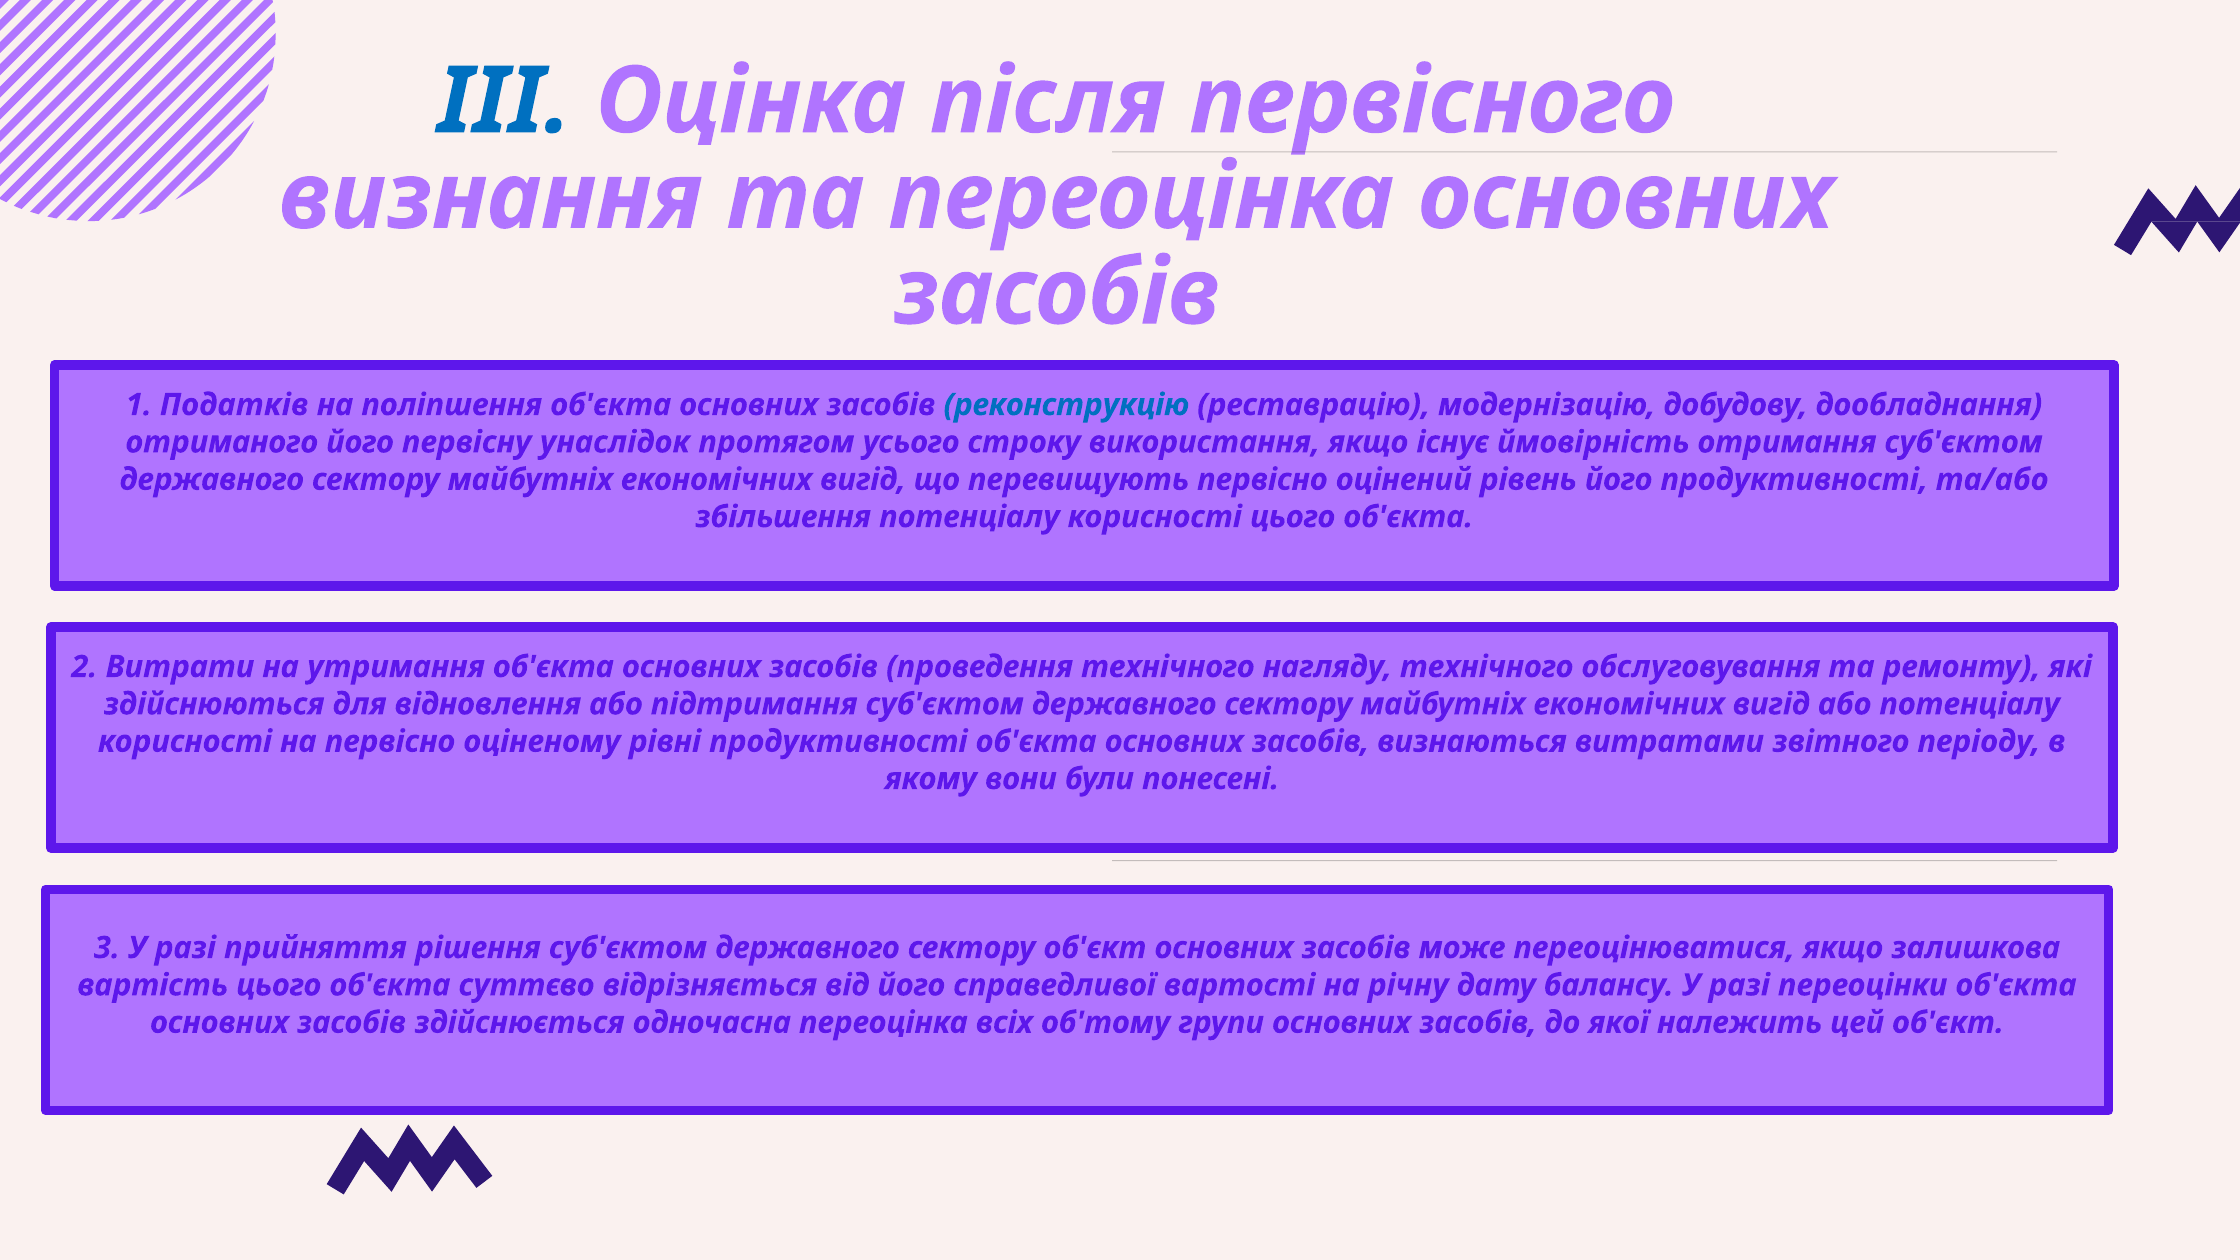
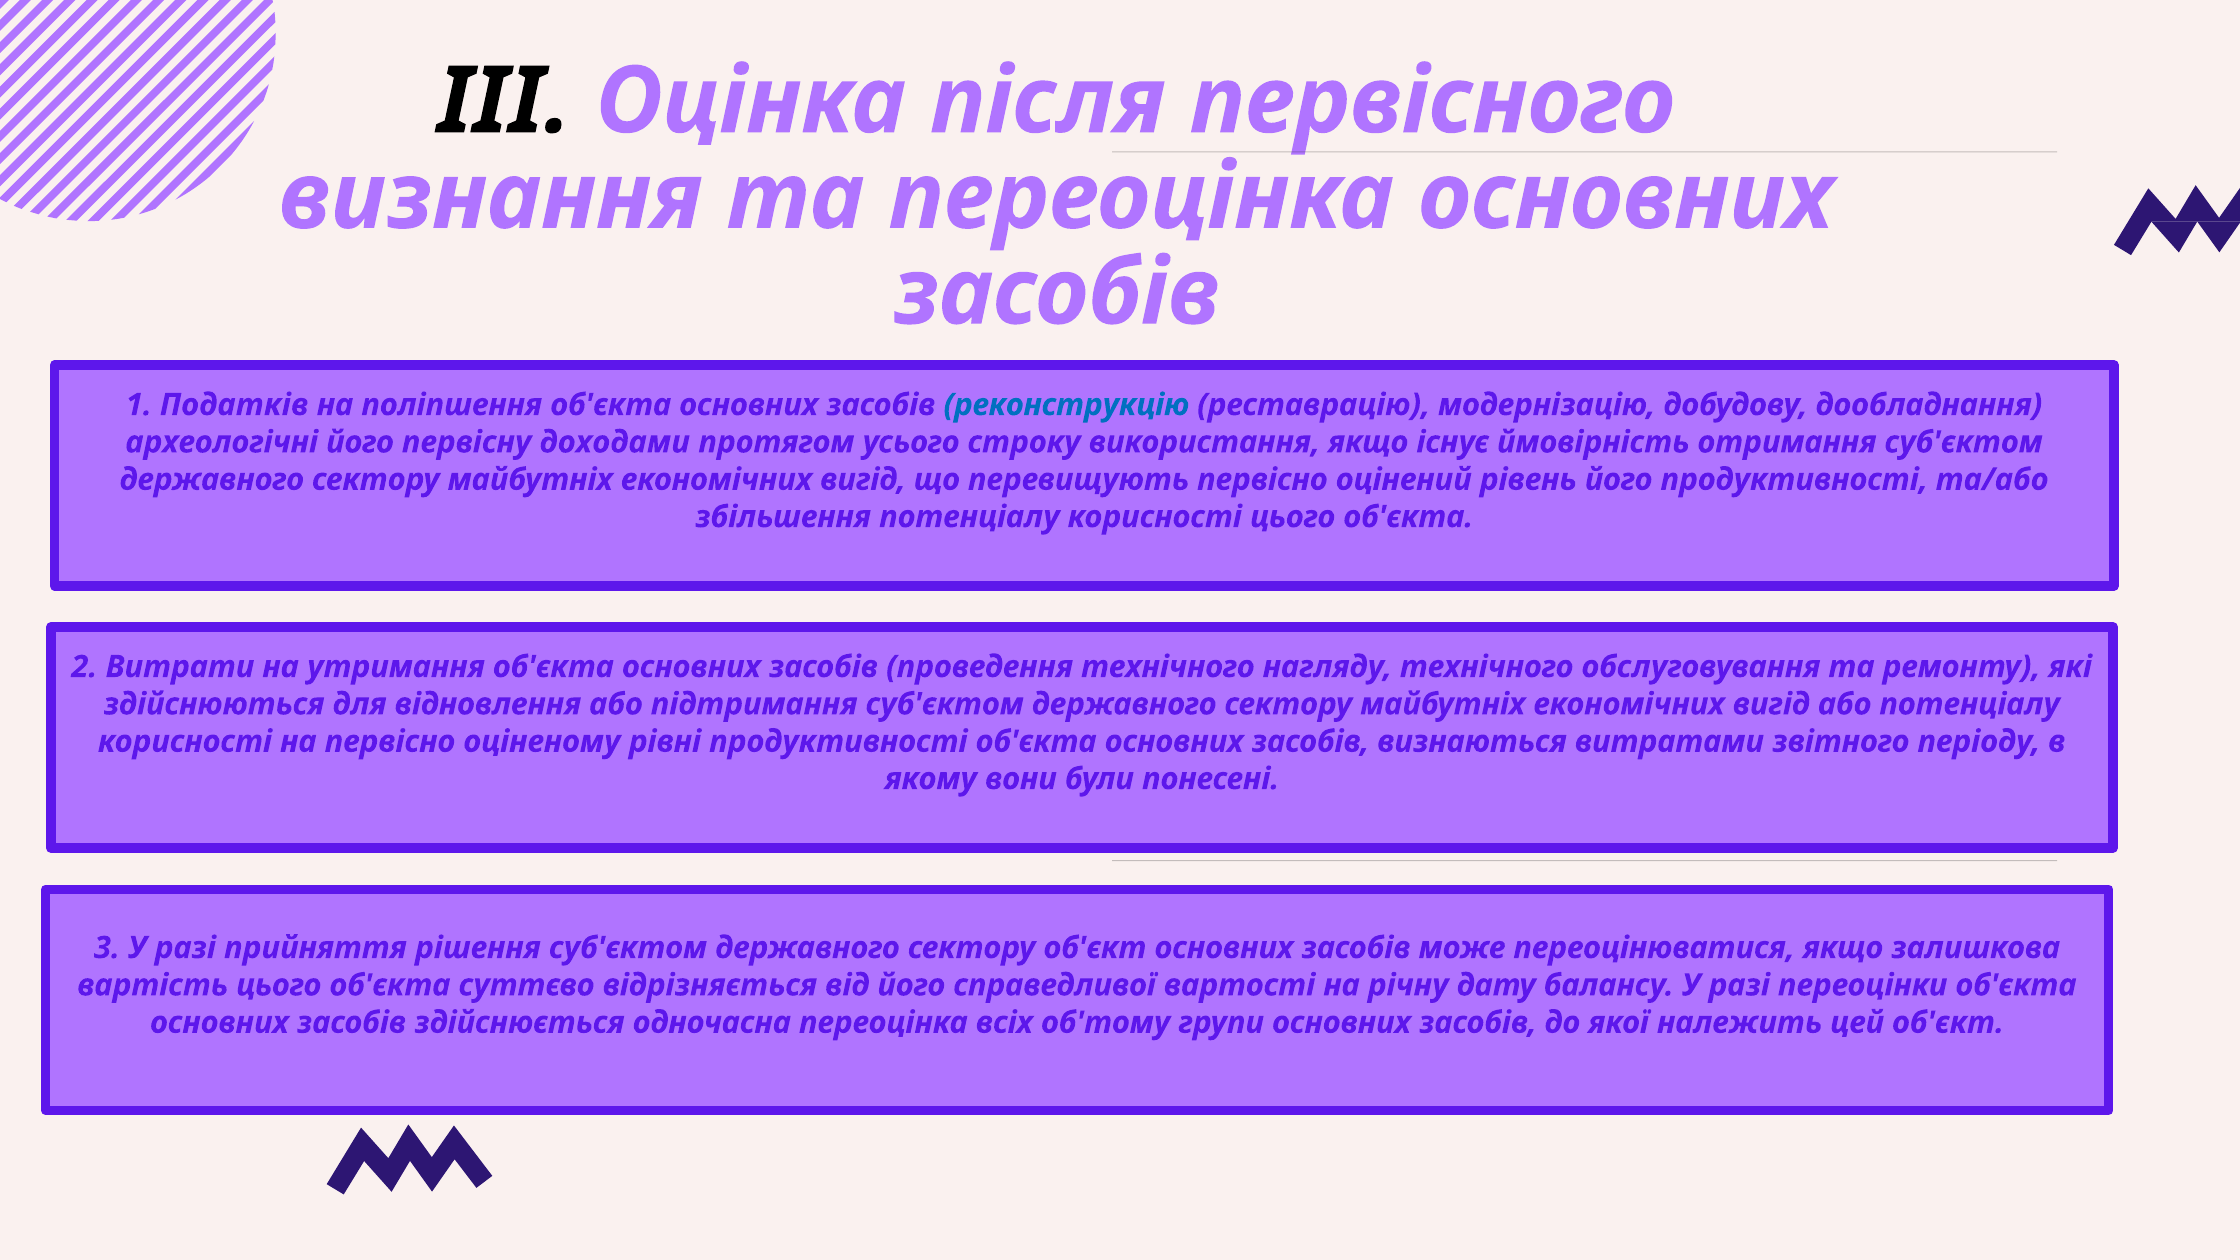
III colour: blue -> black (504, 101)
отриманого: отриманого -> археологічні (222, 442)
унаслідок: унаслідок -> доходами (615, 442)
